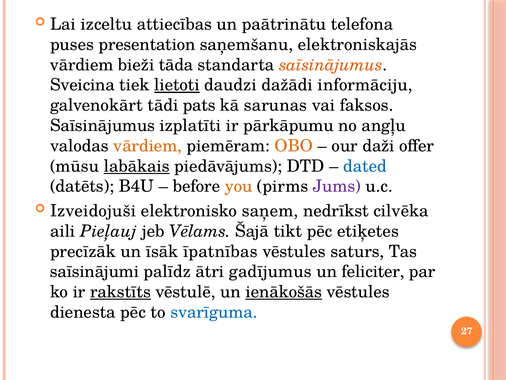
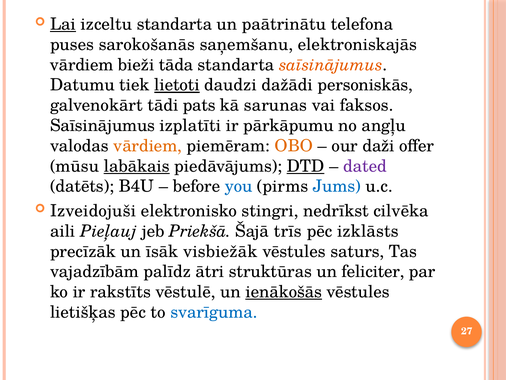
Lai underline: none -> present (63, 24)
izceltu attiecības: attiecības -> standarta (174, 24)
presentation: presentation -> sarokošanās (147, 44)
Sveicina: Sveicina -> Datumu (82, 85)
informāciju: informāciju -> personiskās (365, 85)
DTD underline: none -> present (306, 166)
dated colour: blue -> purple (365, 166)
you colour: orange -> blue (239, 186)
Jums colour: purple -> blue (337, 186)
saņem: saņem -> stingri (270, 211)
Vēlams: Vēlams -> Priekšā (200, 231)
tikt: tikt -> trīs (288, 231)
etiķetes: etiķetes -> izklāsts (368, 231)
īpatnības: īpatnības -> visbiežāk (220, 251)
saīsinājumi: saīsinājumi -> vajadzībām (94, 271)
gadījumus: gadījumus -> struktūras (270, 271)
rakstīts underline: present -> none (121, 292)
dienesta: dienesta -> lietišķas (83, 312)
